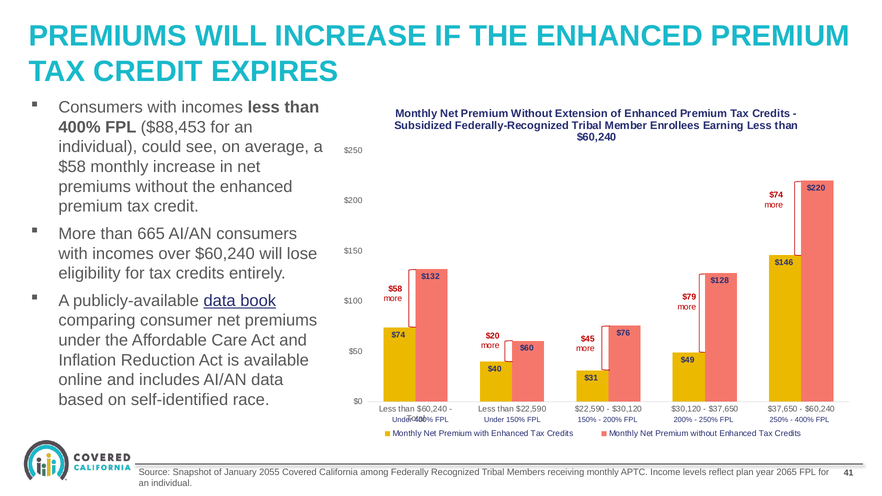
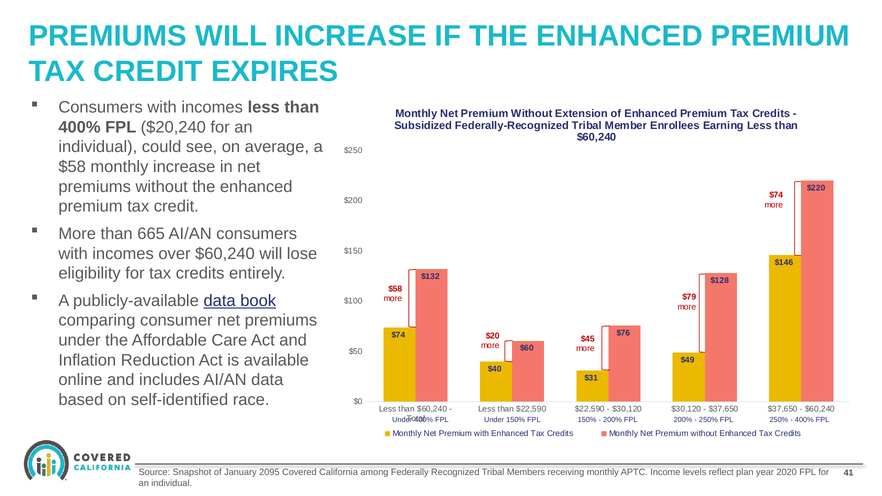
$88,453: $88,453 -> $20,240 (173, 127)
2055: 2055 -> 2095 (269, 472)
2065: 2065 -> 2020 (787, 472)
